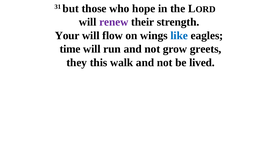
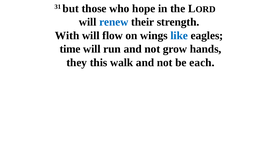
renew colour: purple -> blue (114, 22)
Your: Your -> With (67, 36)
greets: greets -> hands (206, 49)
lived: lived -> each (202, 63)
